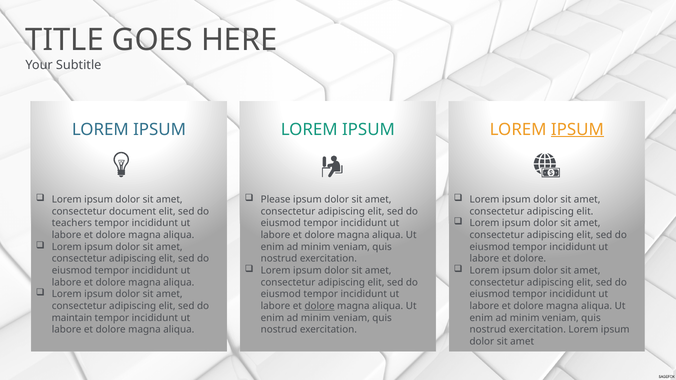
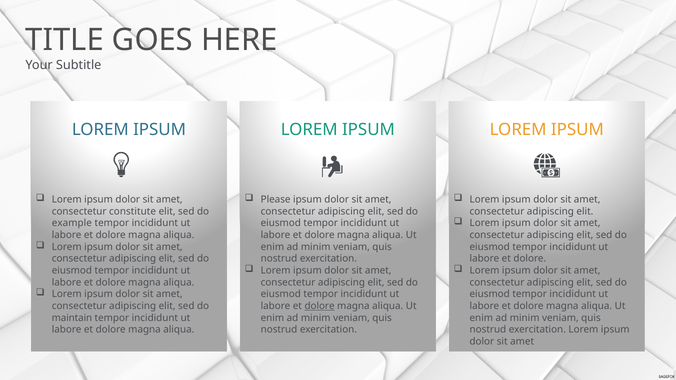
IPSUM underline: present -> none (577, 130)
document: document -> constitute (133, 212)
teachers: teachers -> example (72, 223)
